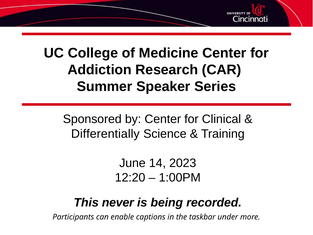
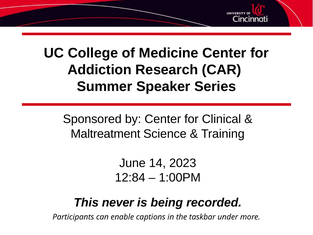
Differentially: Differentially -> Maltreatment (105, 134)
12:20: 12:20 -> 12:84 (130, 177)
